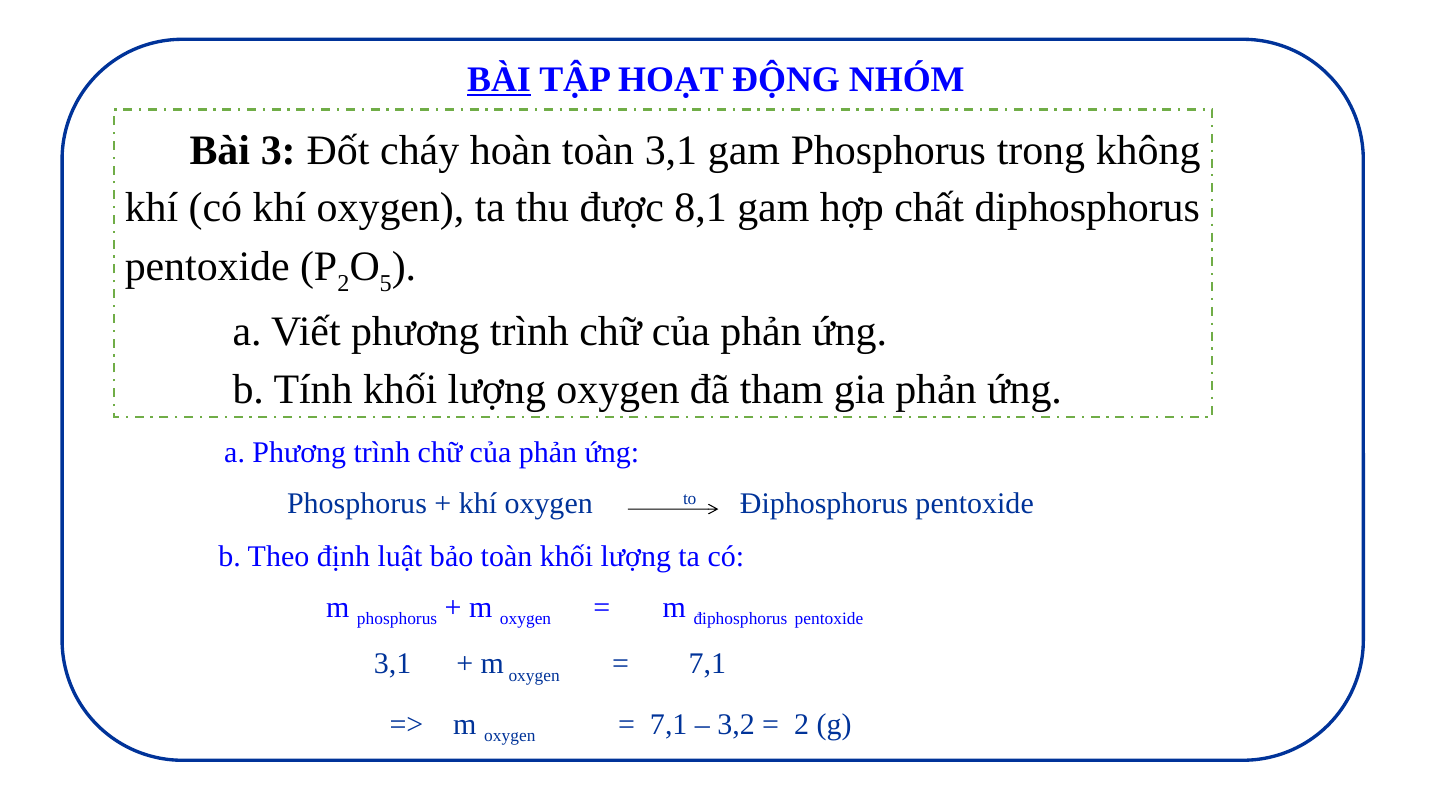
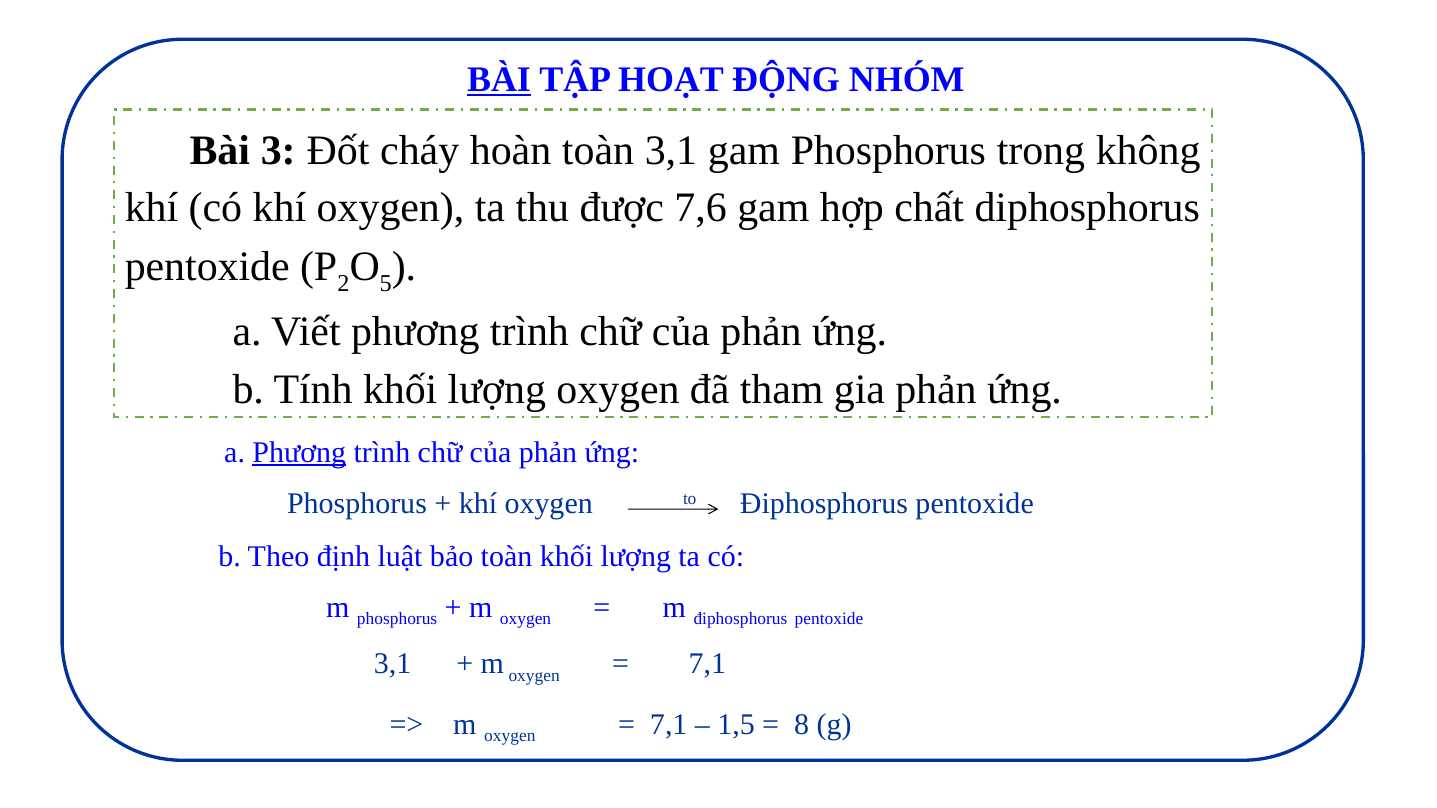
8,1: 8,1 -> 7,6 (701, 208)
Phương underline: none -> present (299, 452)
3,2: 3,2 -> 1,5 (736, 724)
2: 2 -> 8 (802, 724)
